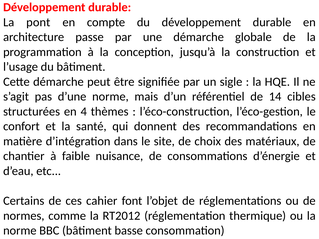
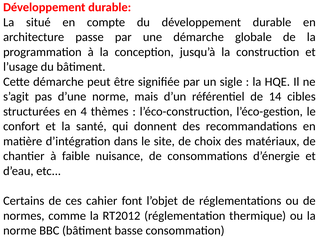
pont: pont -> situé (38, 22)
